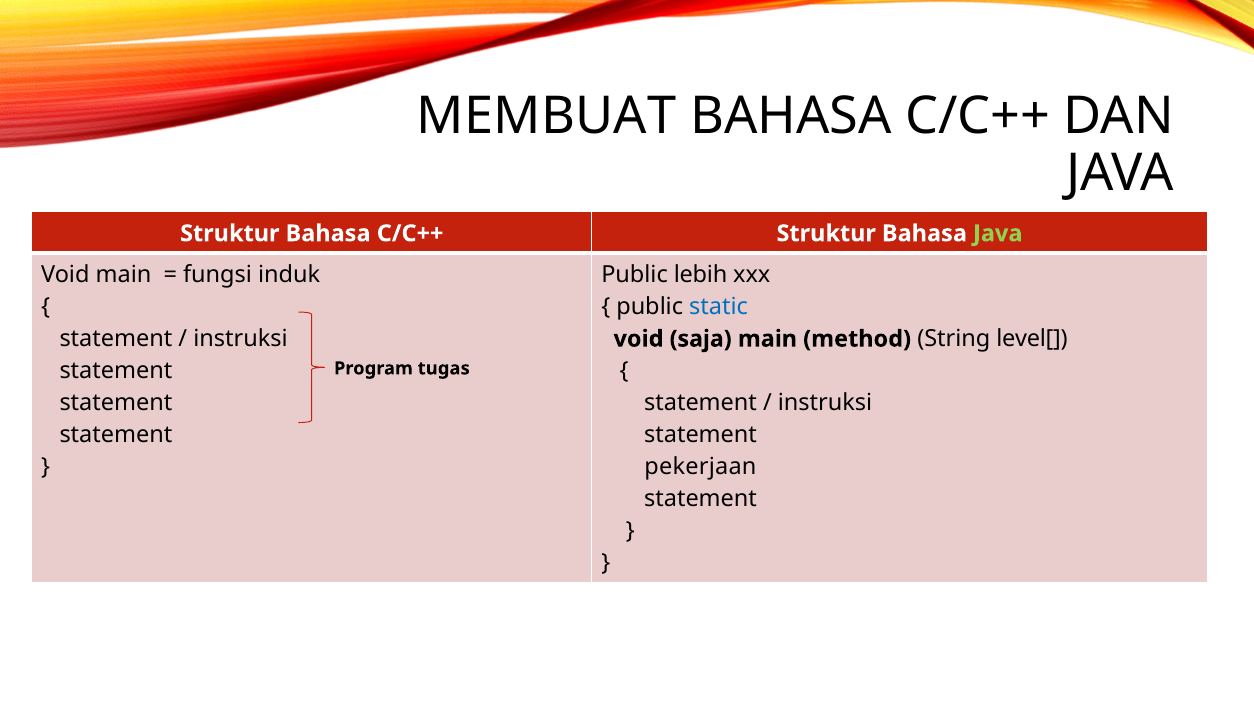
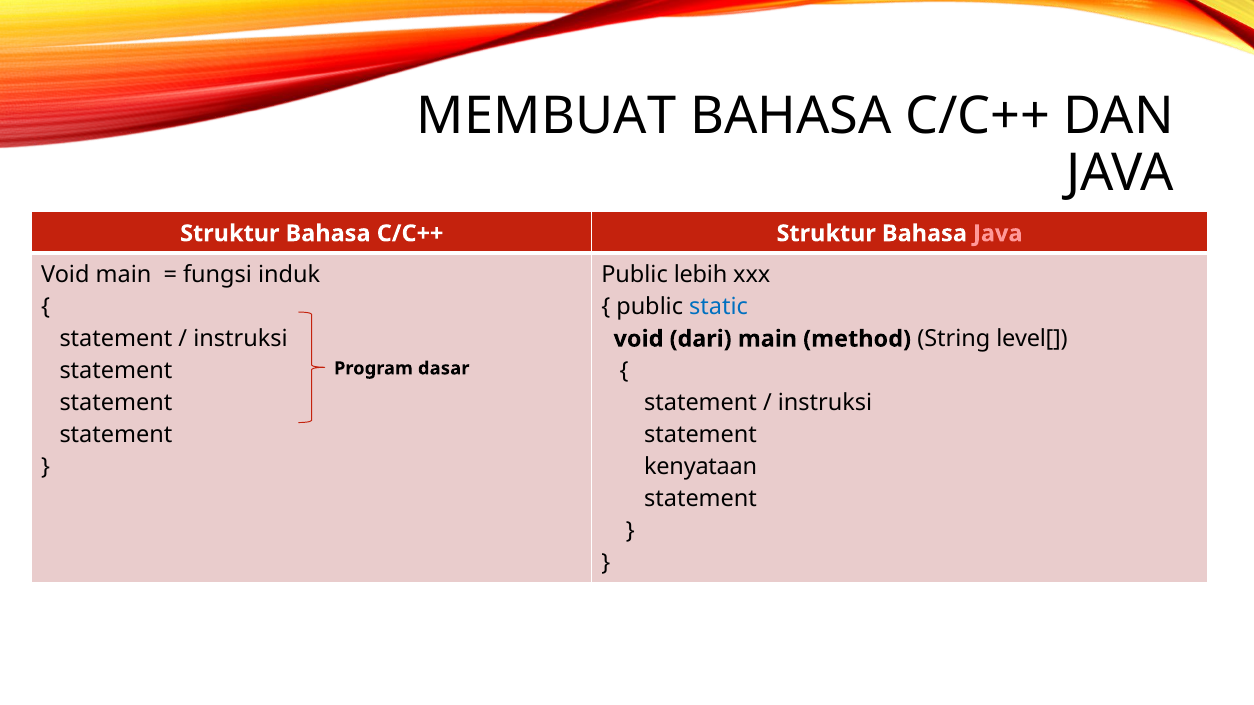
Java colour: light green -> pink (998, 234)
saja: saja -> dari (701, 339)
tugas: tugas -> dasar (444, 369)
pekerjaan: pekerjaan -> kenyataan (701, 467)
